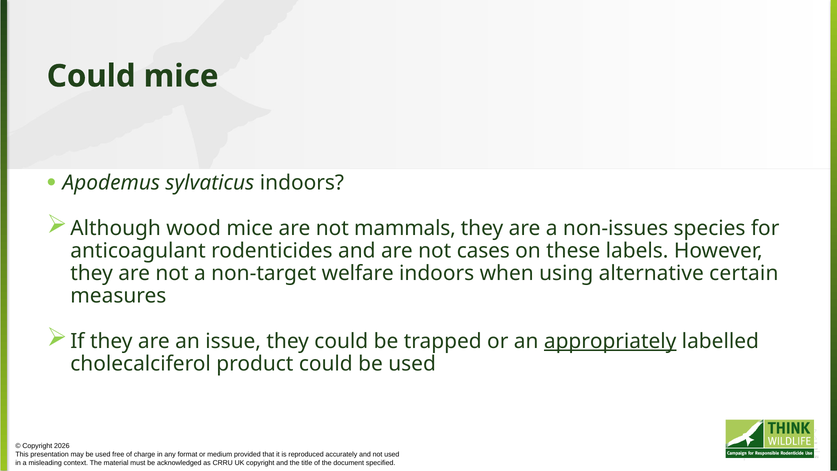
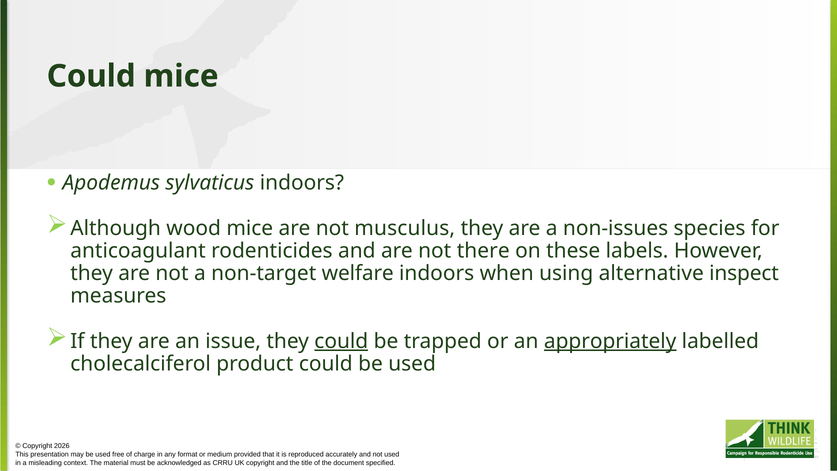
mammals: mammals -> musculus (405, 228)
cases: cases -> there (483, 251)
certain: certain -> inspect (744, 273)
could underline: none -> present (341, 341)
